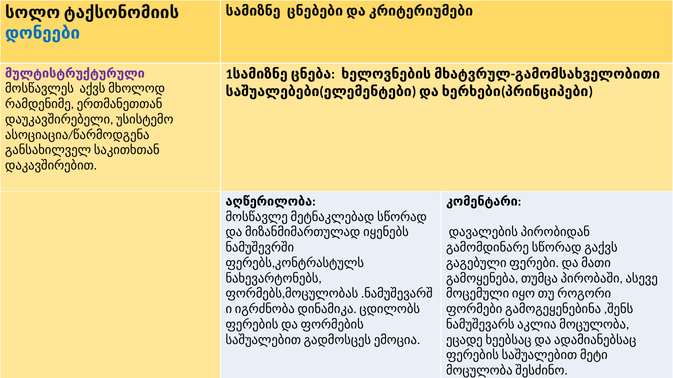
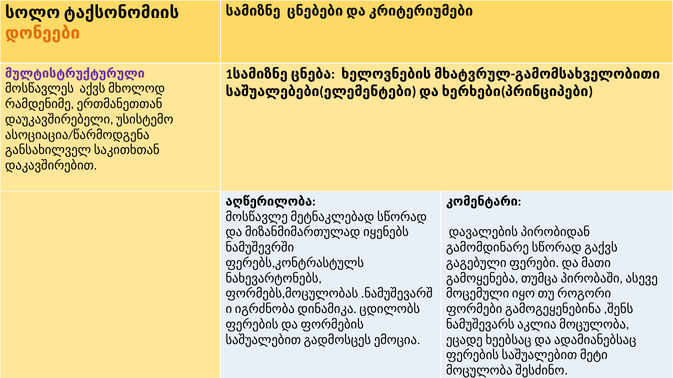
დონეები colour: blue -> orange (43, 33)
